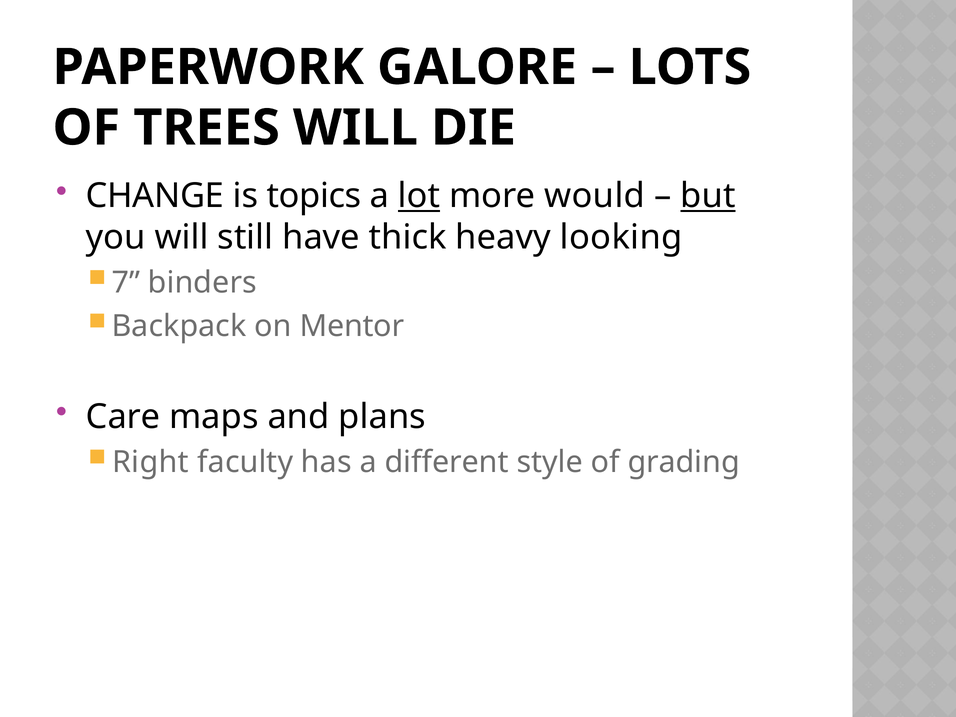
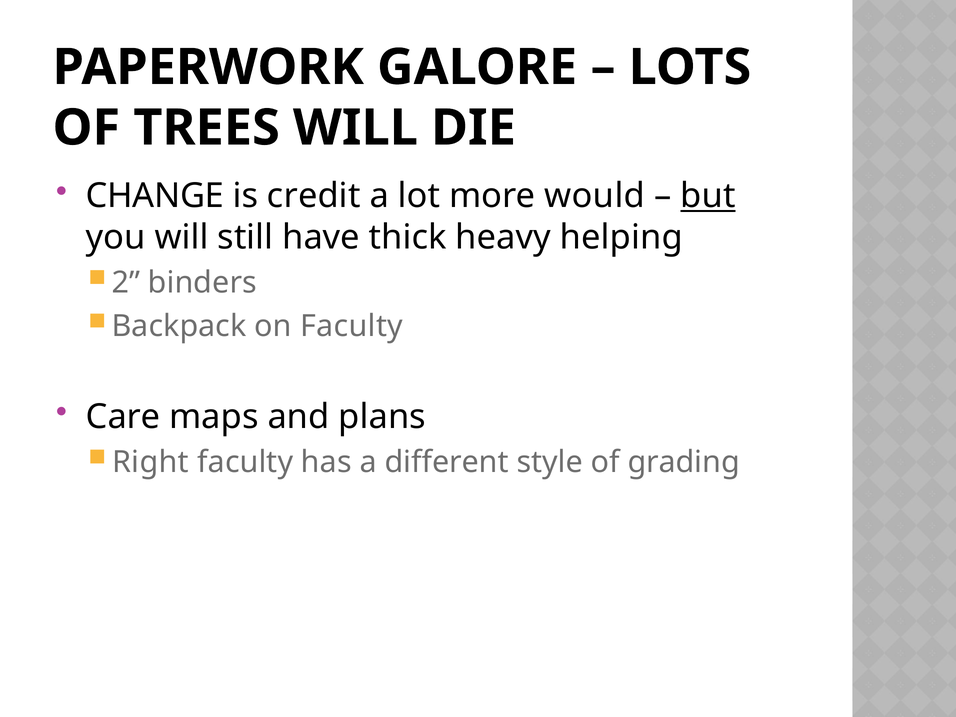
topics: topics -> credit (314, 196)
lot underline: present -> none (419, 196)
looking: looking -> helping (621, 238)
7: 7 -> 2 (126, 283)
on Mentor: Mentor -> Faculty (352, 326)
